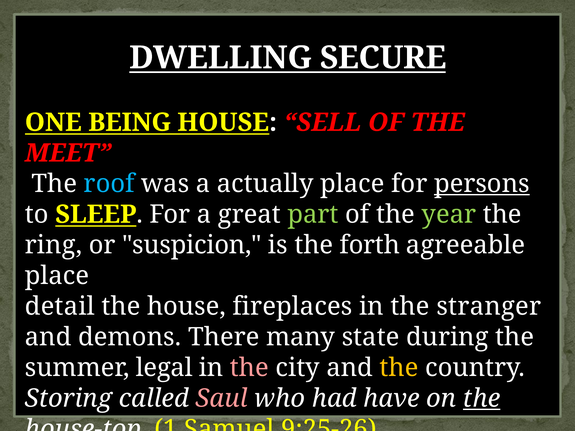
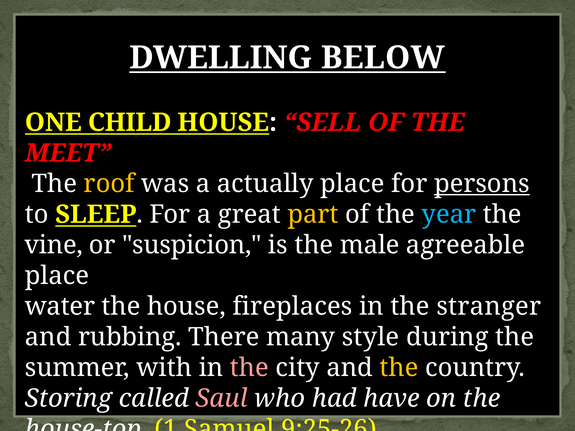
SECURE: SECURE -> BELOW (383, 58)
BEING: BEING -> CHILD (130, 123)
roof colour: light blue -> yellow (109, 184)
part colour: light green -> yellow (313, 215)
year colour: light green -> light blue (449, 215)
ring: ring -> vine (54, 245)
forth: forth -> male (370, 245)
detail: detail -> water (60, 307)
demons: demons -> rubbing (130, 337)
state: state -> style (370, 337)
legal: legal -> with (164, 368)
the underline: present -> none (482, 399)
